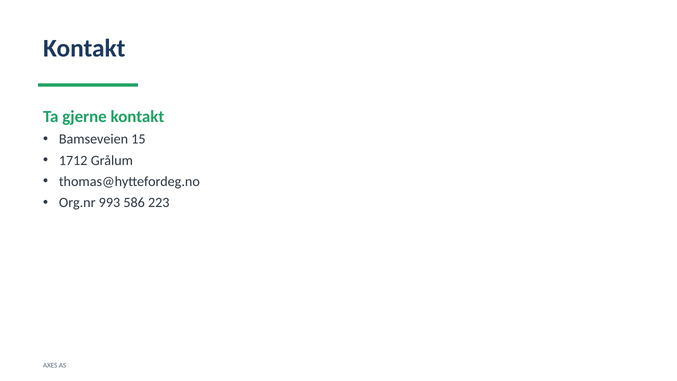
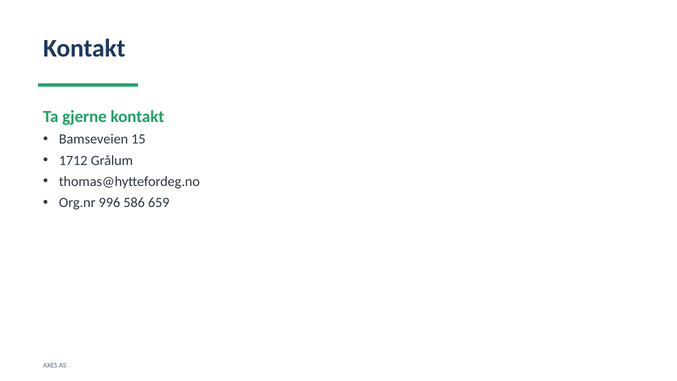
993: 993 -> 996 (109, 203)
223: 223 -> 659 (159, 203)
